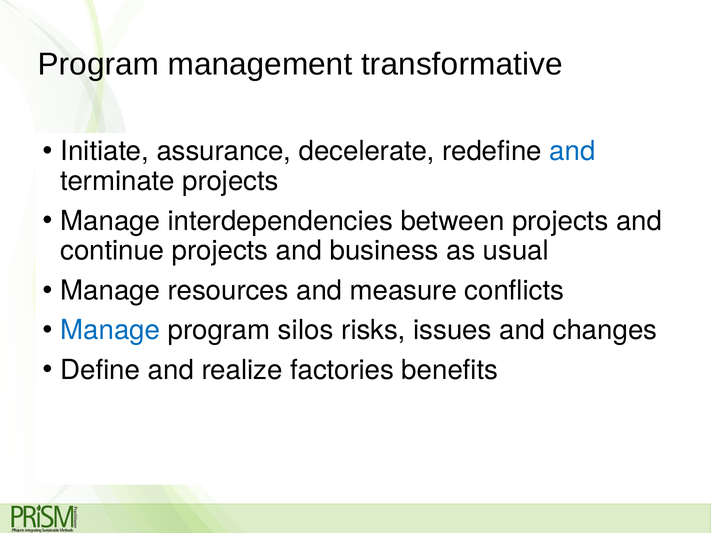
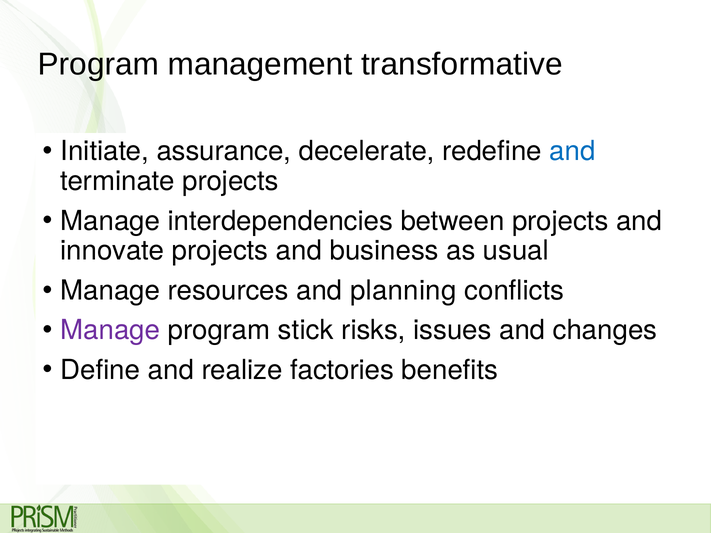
continue: continue -> innovate (112, 251)
measure: measure -> planning (403, 291)
Manage colour: blue -> purple (110, 330)
silos: silos -> stick (306, 330)
